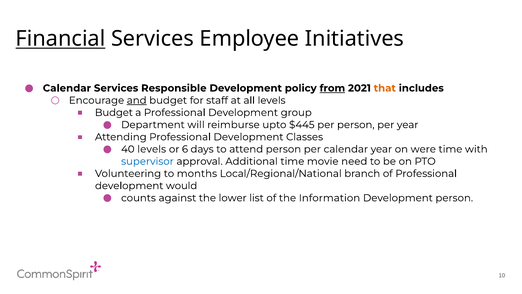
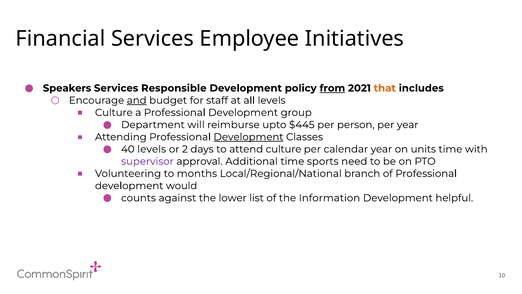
Financial underline: present -> none (61, 39)
Calendar: Calendar -> Speakers (67, 88)
Budget: Budget -> Culture (114, 112)
Development underline: none -> present (248, 137)
6: 6 -> 2 (185, 149)
attend person: person -> culture (283, 149)
were: were -> units (423, 149)
supervisor colour: blue -> purple (147, 161)
movie: movie -> sports (323, 161)
Development person: person -> helpful (454, 198)
